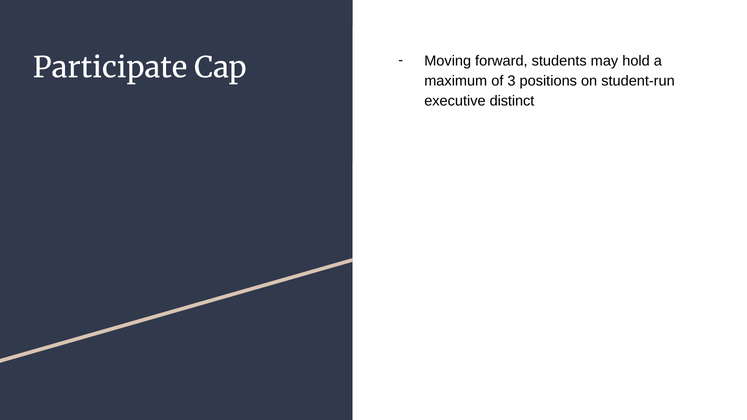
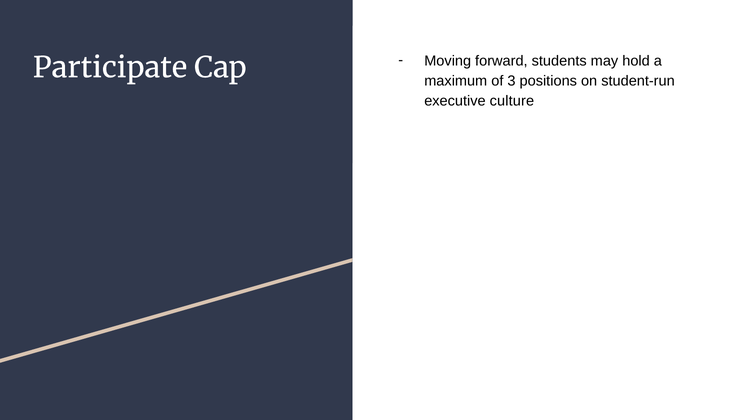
distinct: distinct -> culture (512, 101)
